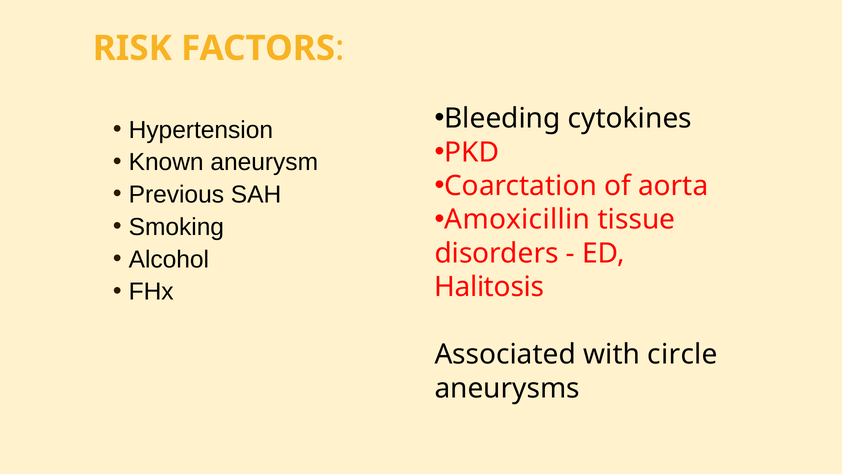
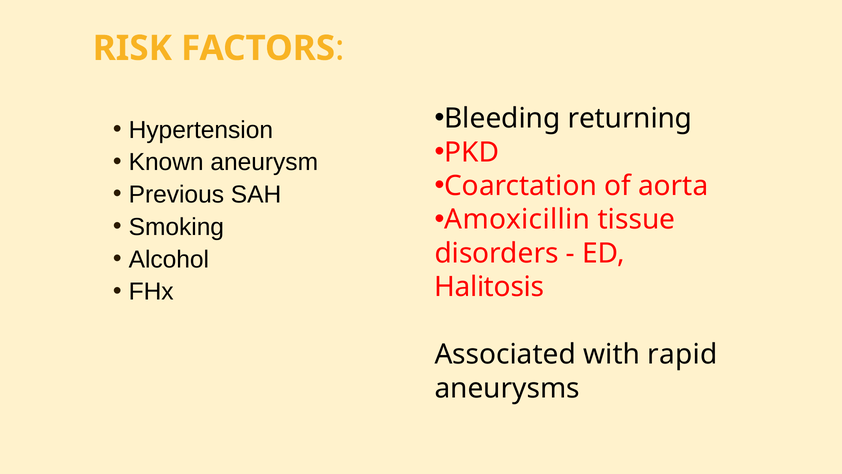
cytokines: cytokines -> returning (630, 118)
circle: circle -> rapid (683, 354)
